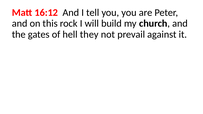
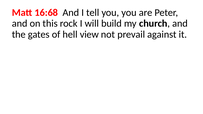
16:12: 16:12 -> 16:68 (46, 13)
they: they -> view (89, 34)
